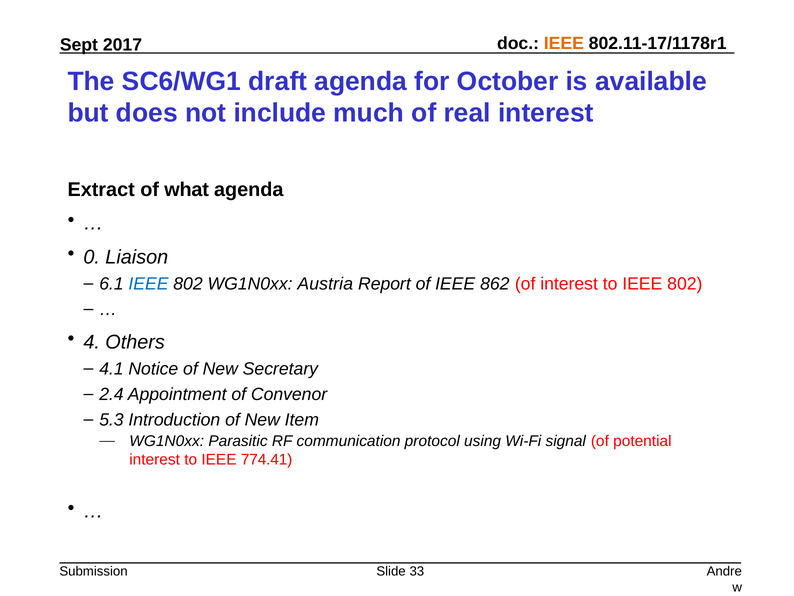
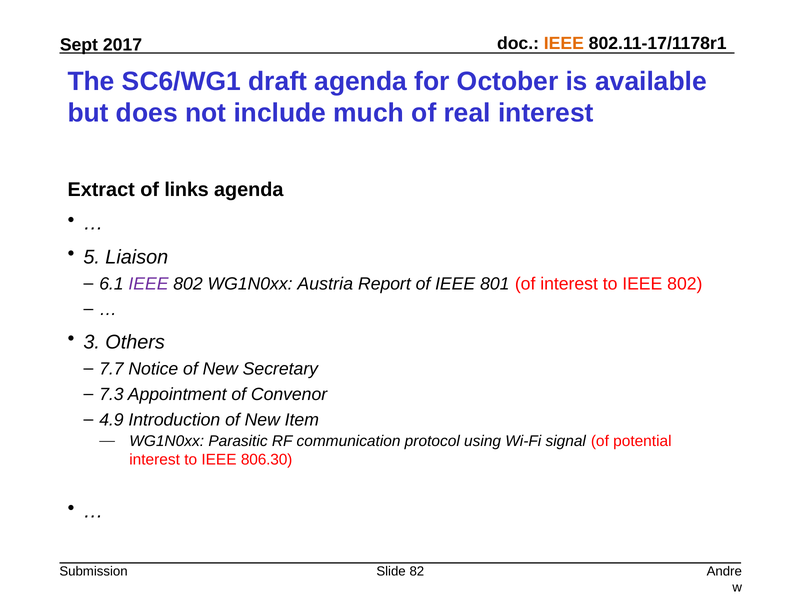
what: what -> links (187, 189)
0: 0 -> 5 (92, 257)
IEEE colour: blue -> purple (149, 284)
862: 862 -> 801 (495, 284)
4: 4 -> 3 (92, 342)
4.1: 4.1 -> 7.7 (111, 368)
2.4: 2.4 -> 7.3 (111, 394)
5.3: 5.3 -> 4.9 (111, 420)
774.41: 774.41 -> 806.30 (267, 459)
33: 33 -> 82 (417, 571)
